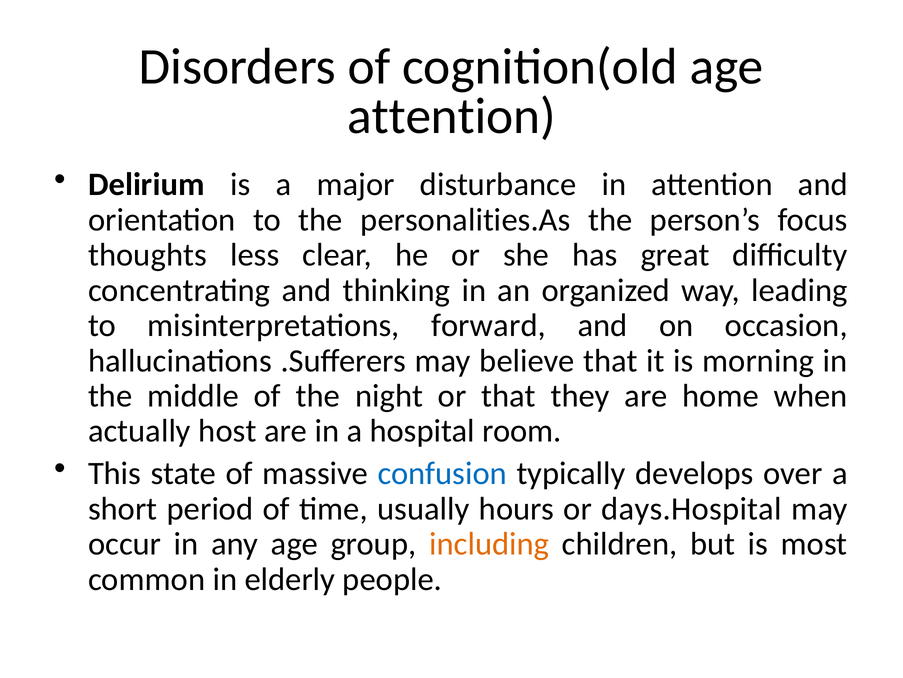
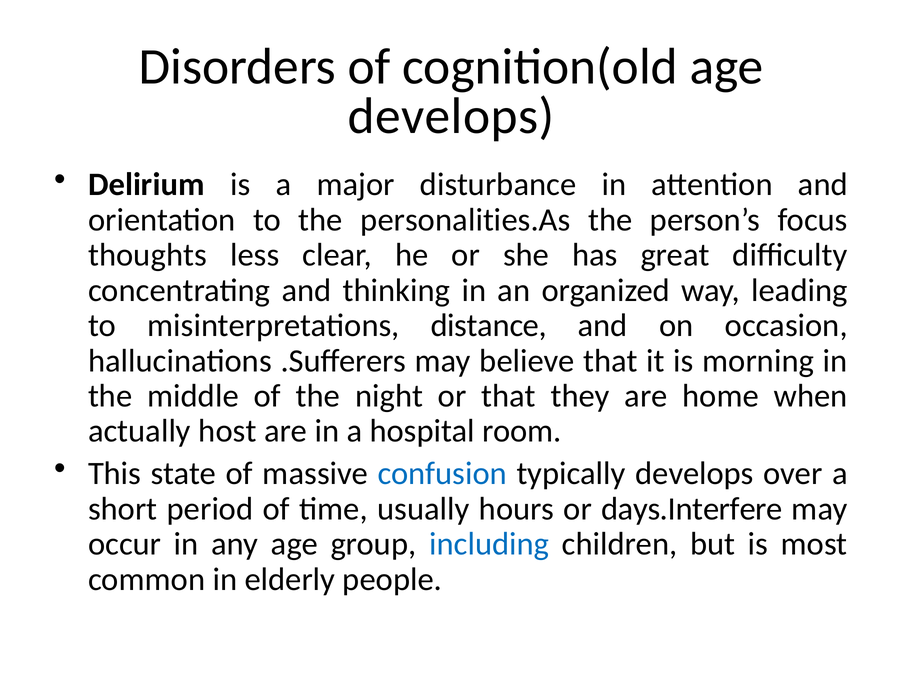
attention: attention -> develops (451, 116)
forward: forward -> distance (489, 325)
days.Hospital: days.Hospital -> days.Interfere (692, 508)
including colour: orange -> blue (489, 544)
